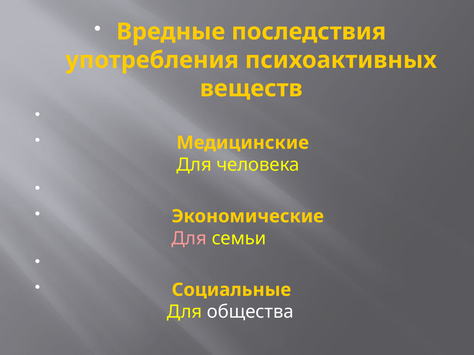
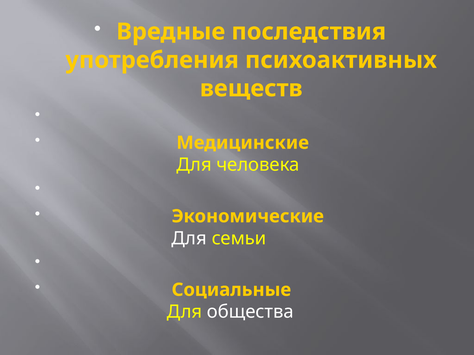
Для colour: pink -> white (189, 239)
